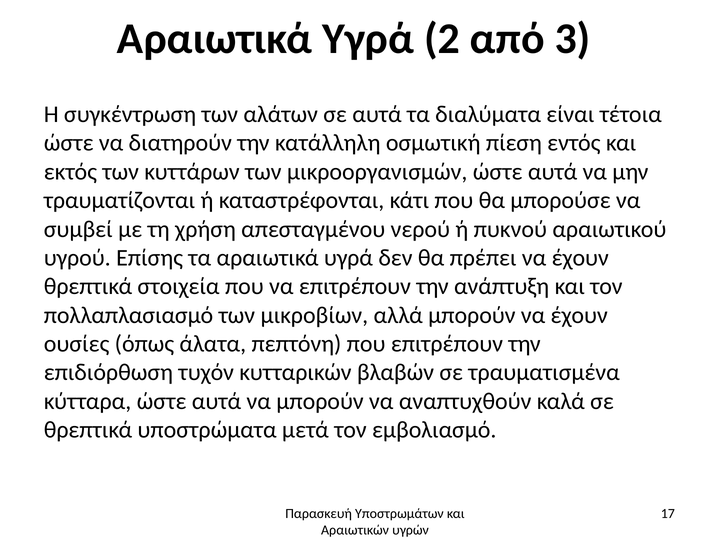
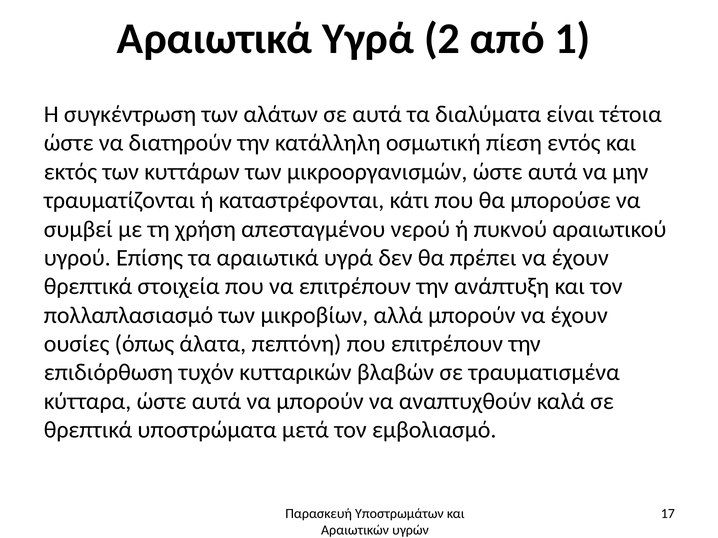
3: 3 -> 1 (573, 39)
